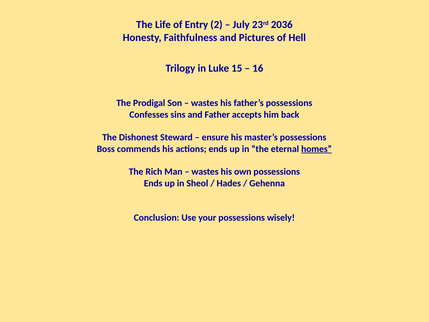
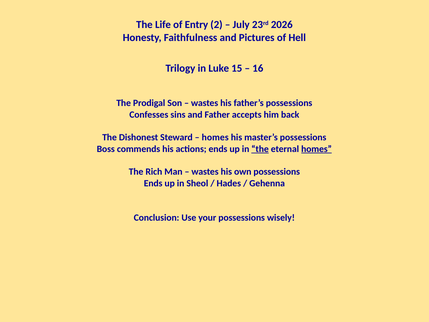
2036: 2036 -> 2026 (282, 25)
ensure: ensure -> homes (215, 137)
the underline: none -> present (260, 149)
